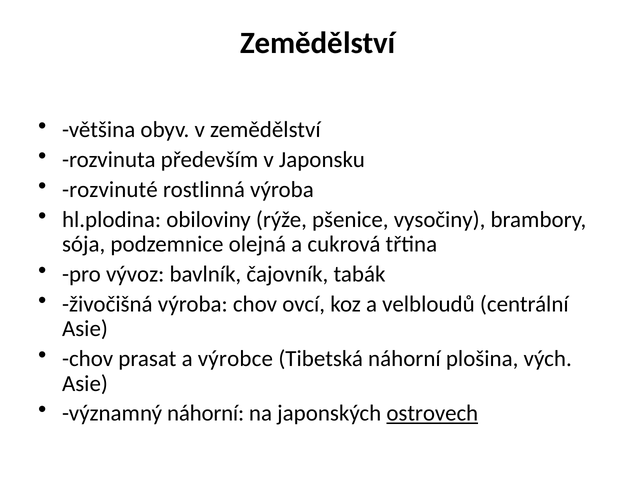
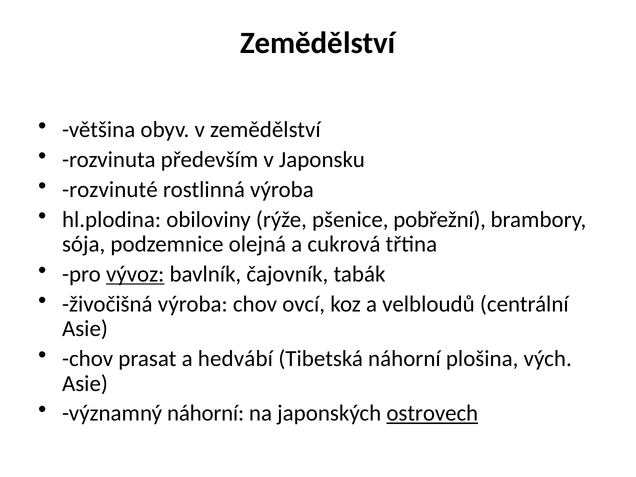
vysočiny: vysočiny -> pobřežní (440, 219)
vývoz underline: none -> present (135, 274)
výrobce: výrobce -> hedvábí (235, 359)
